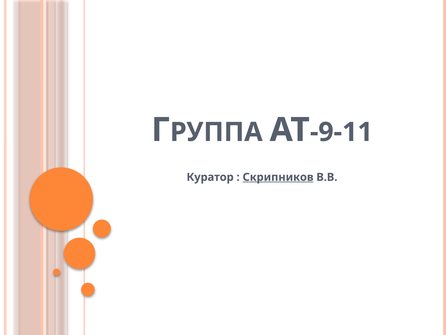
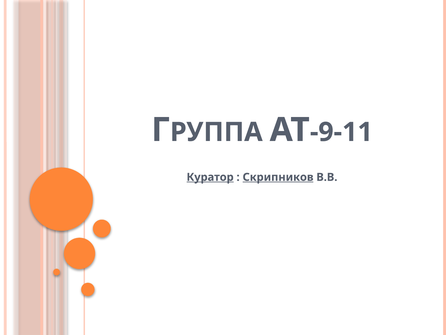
Куратор underline: none -> present (210, 177)
